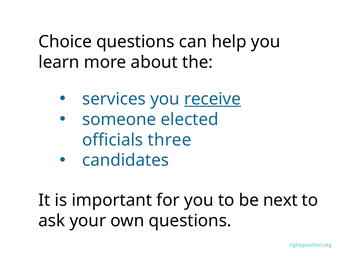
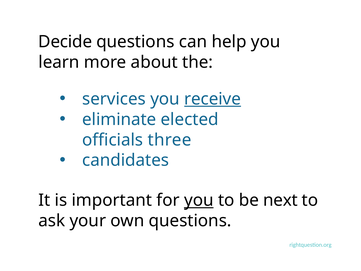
Choice: Choice -> Decide (65, 42)
someone: someone -> eliminate (119, 119)
you underline: none -> present (199, 200)
